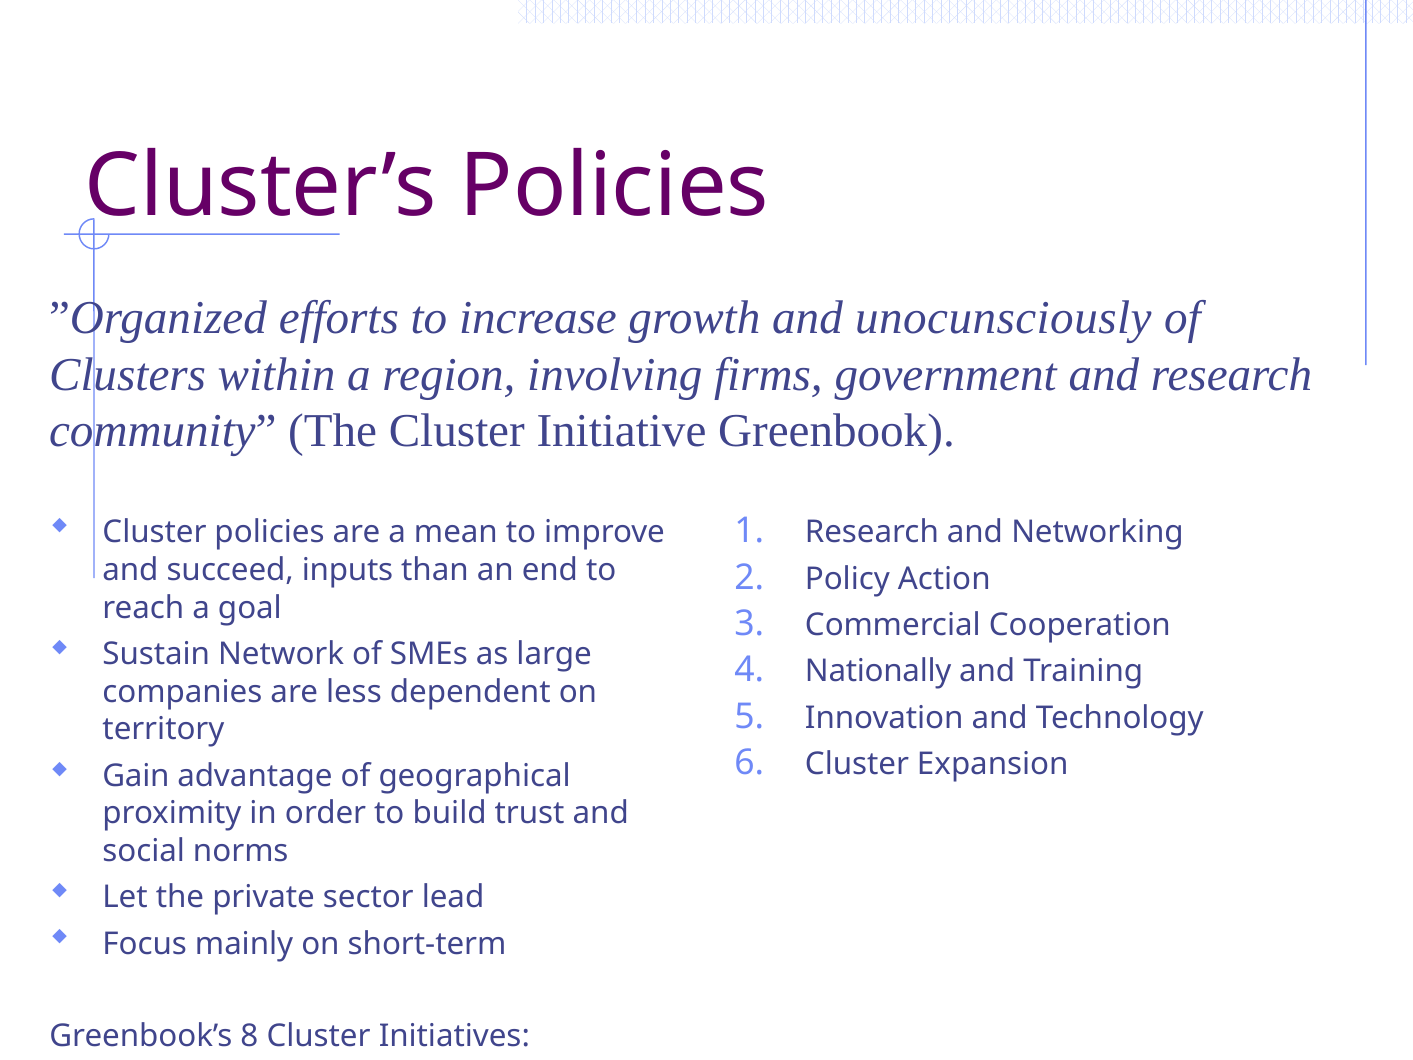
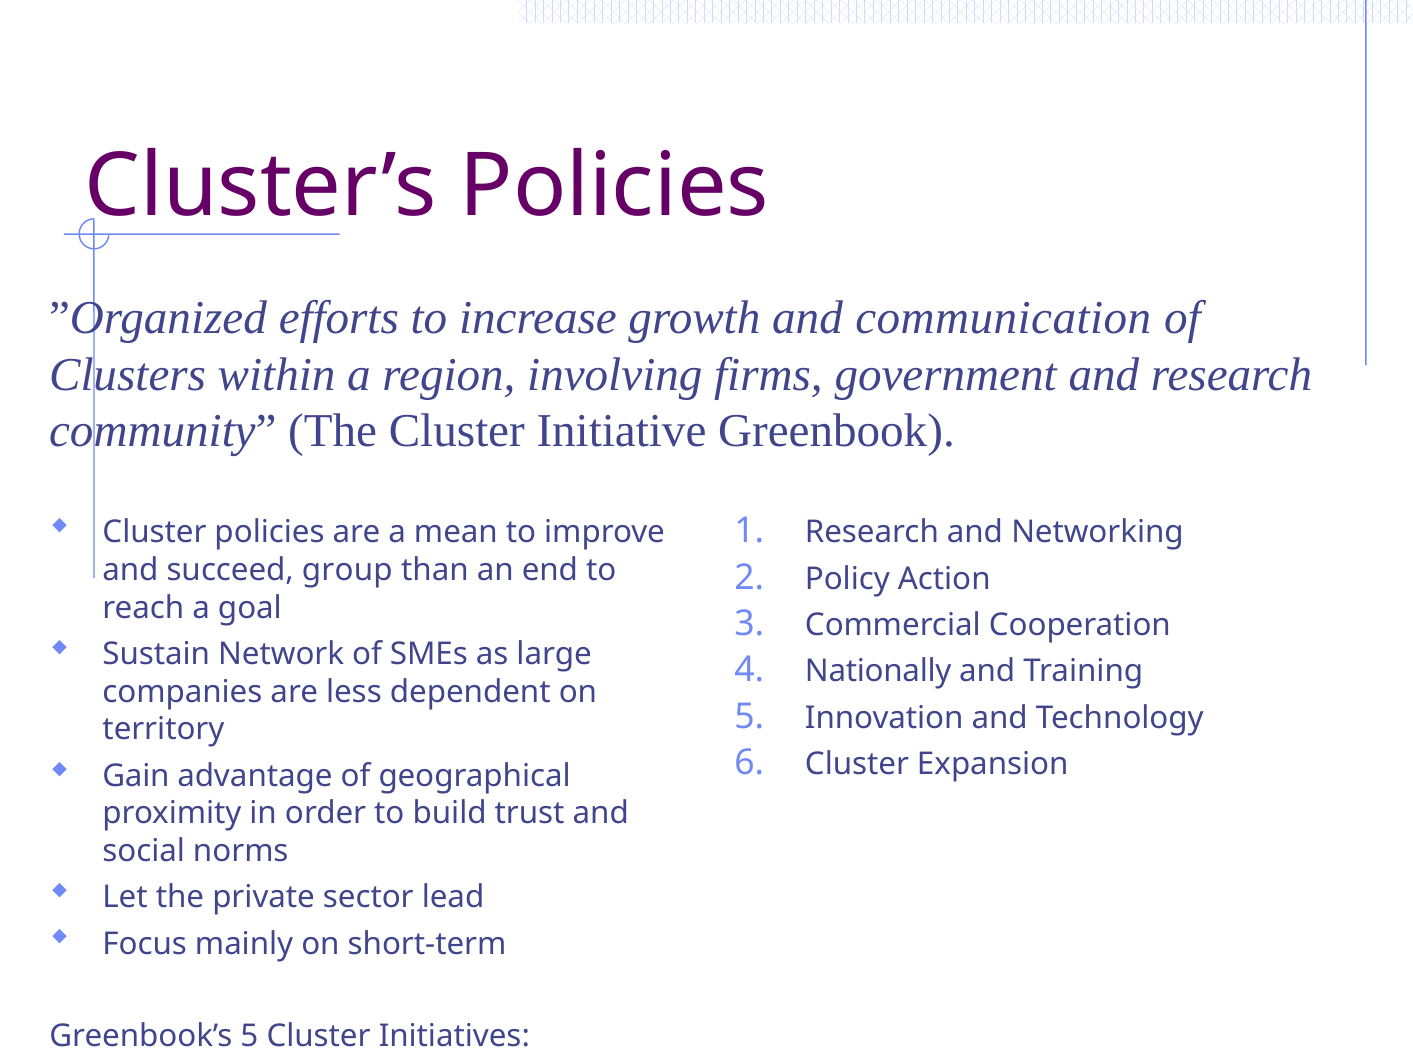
unocunsciously: unocunsciously -> communication (1003, 318)
inputs: inputs -> group (347, 570)
Greenbook’s 8: 8 -> 5 (249, 1036)
